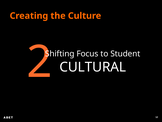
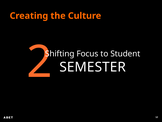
CULTURAL: CULTURAL -> SEMESTER (93, 67)
